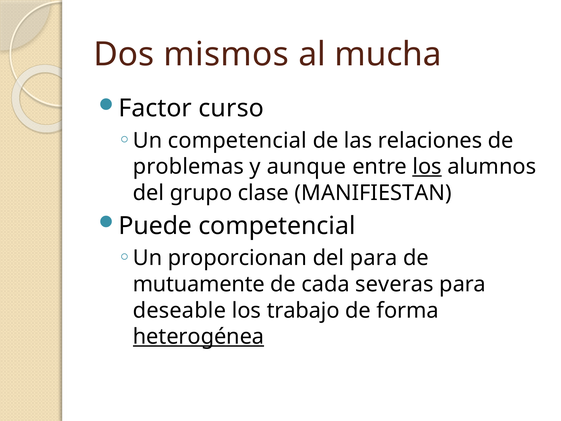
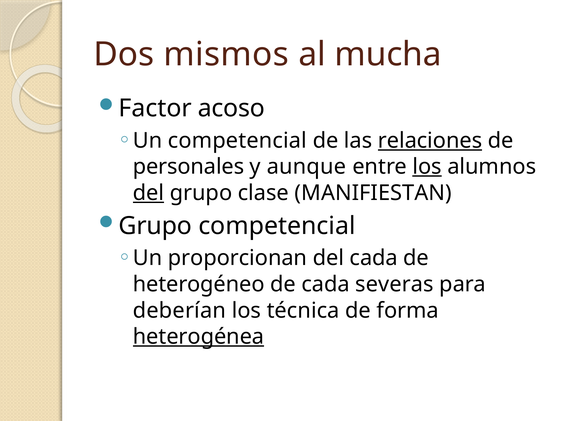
curso: curso -> acoso (231, 108)
relaciones underline: none -> present (430, 140)
problemas: problemas -> personales (189, 167)
del underline: none -> present (149, 193)
Puede: Puede -> Grupo (155, 226)
del para: para -> cada (374, 258)
mutuamente: mutuamente -> heterogéneo (199, 284)
deseable: deseable -> deberían (179, 310)
trabajo: trabajo -> técnica (303, 310)
